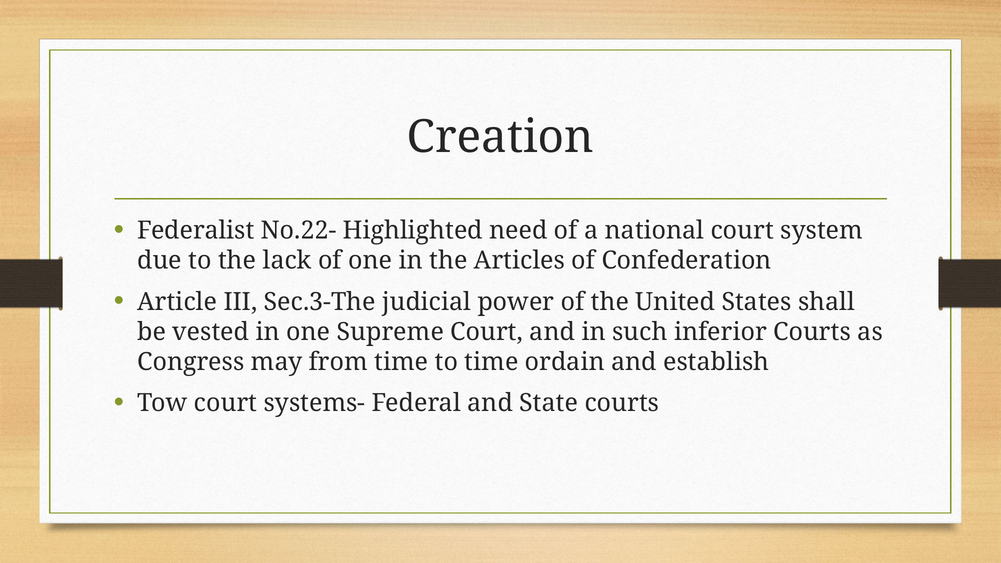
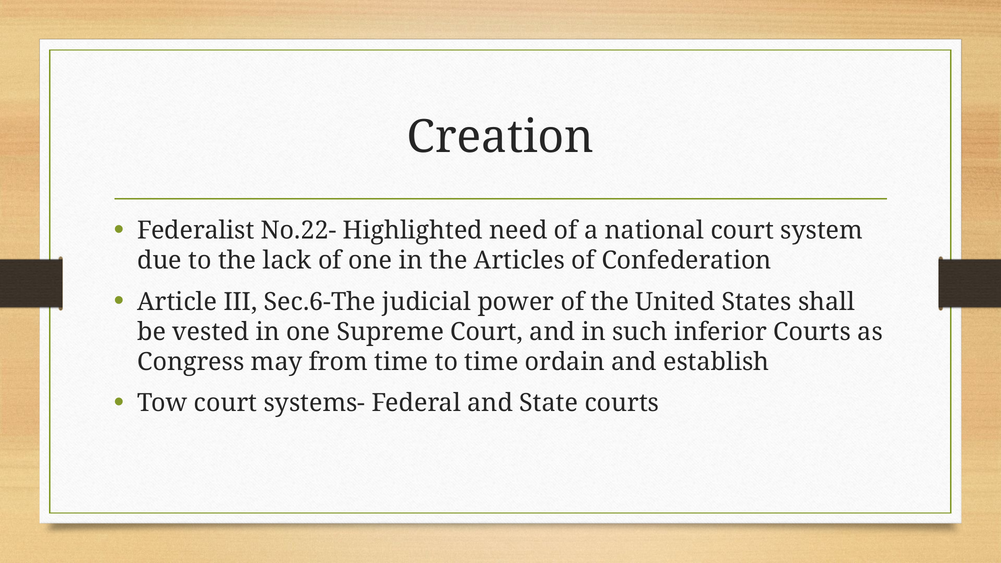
Sec.3-The: Sec.3-The -> Sec.6-The (320, 302)
